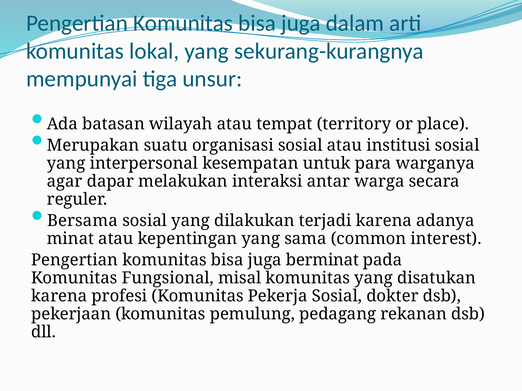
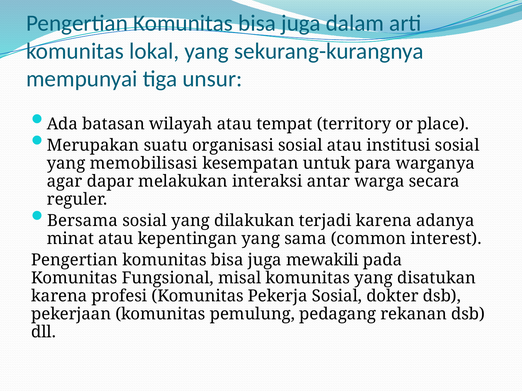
interpersonal: interpersonal -> memobilisasi (144, 164)
berminat: berminat -> mewakili (322, 260)
